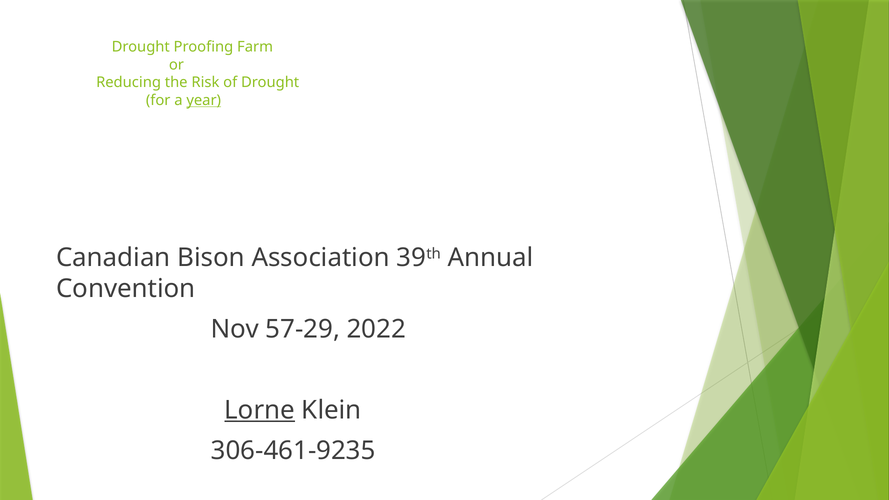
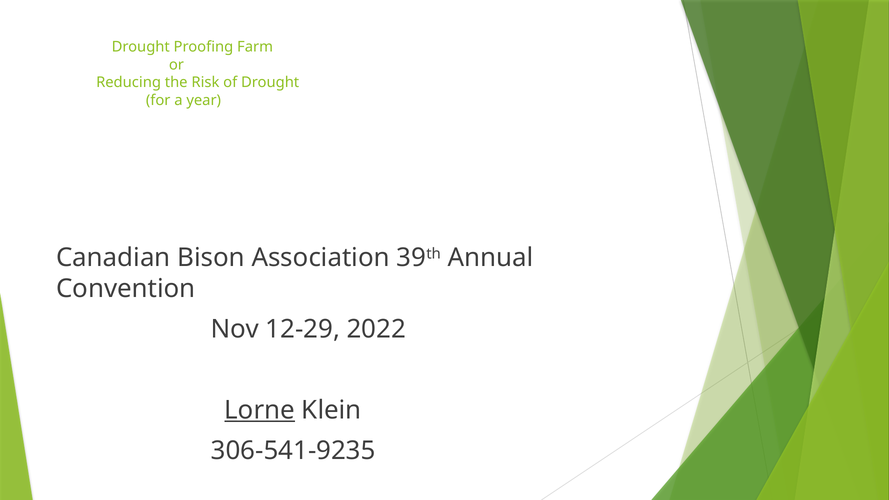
year underline: present -> none (204, 100)
57-29: 57-29 -> 12-29 (303, 329)
306-461-9235: 306-461-9235 -> 306-541-9235 (293, 451)
